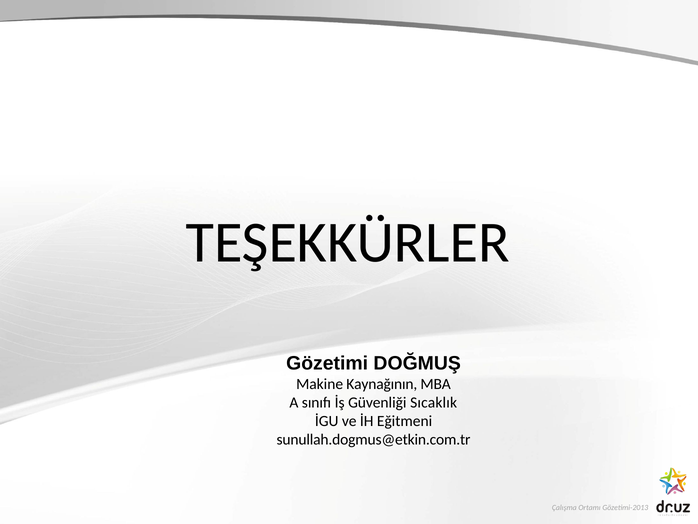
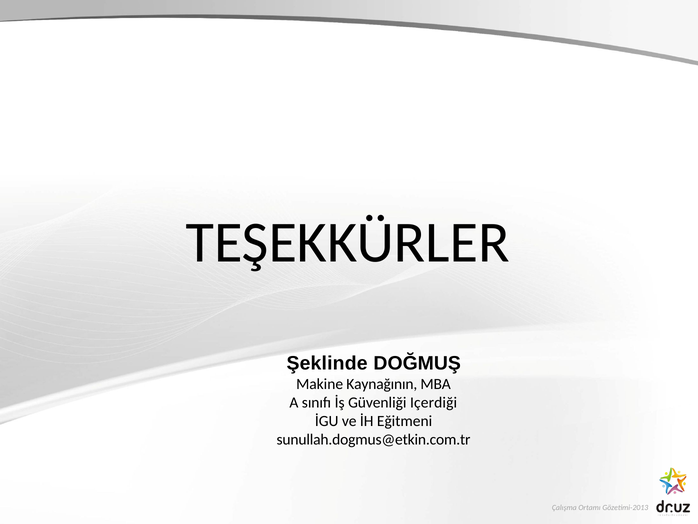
Gözetimi: Gözetimi -> Şeklinde (327, 363)
Sıcaklık: Sıcaklık -> Içerdiği (434, 402)
